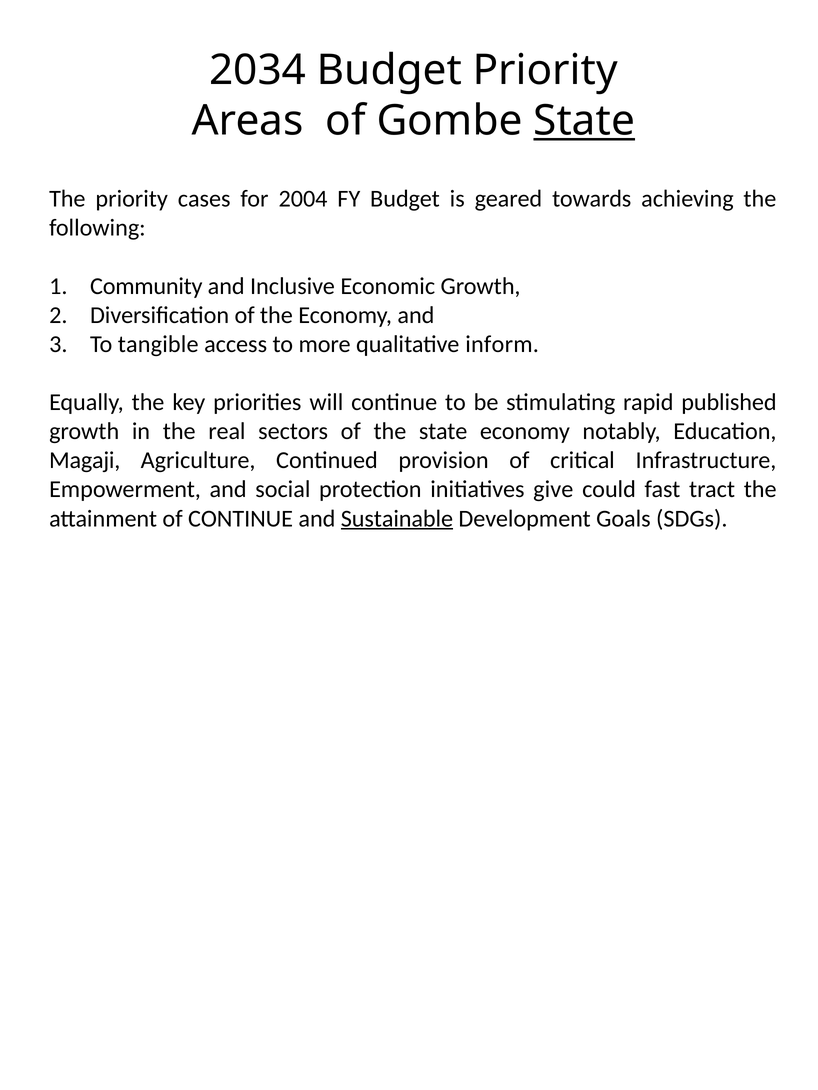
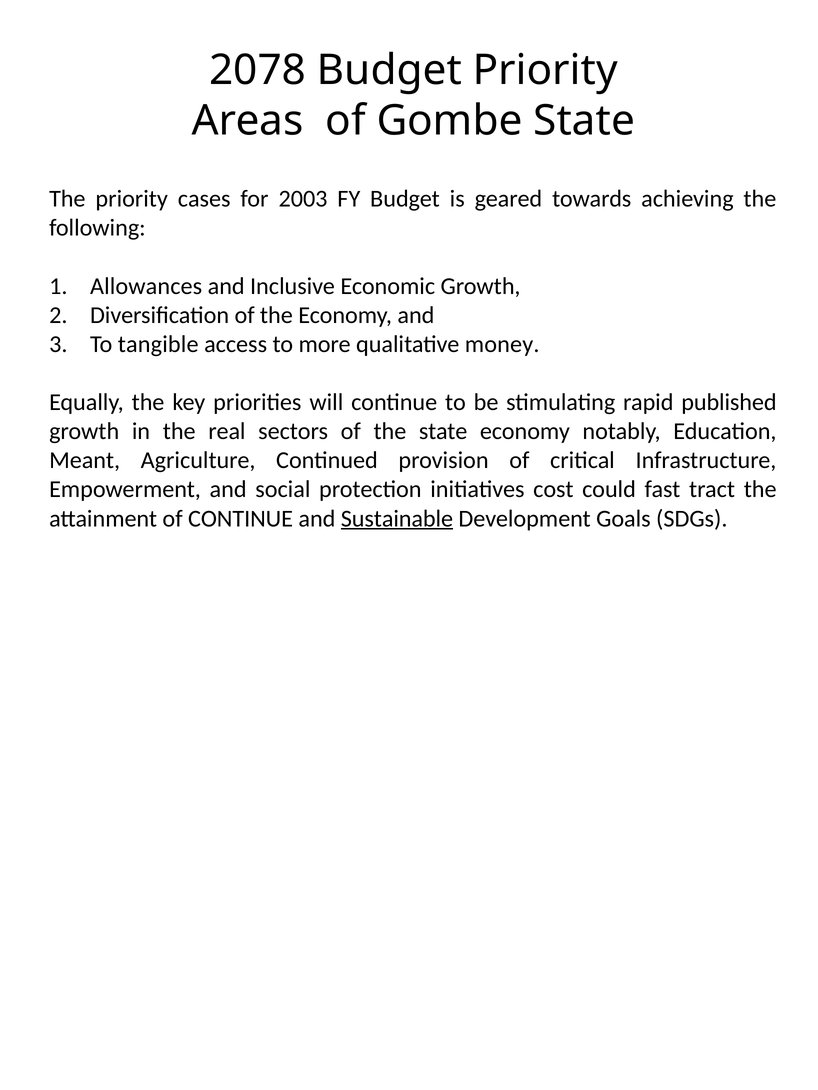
2034: 2034 -> 2078 (258, 70)
State underline: present -> none (584, 121)
2004: 2004 -> 2003 (303, 199)
Community: Community -> Allowances (146, 286)
inform: inform -> money (502, 344)
Magaji: Magaji -> Meant (85, 461)
give: give -> cost (553, 490)
